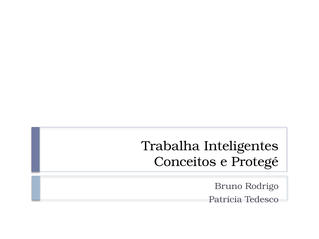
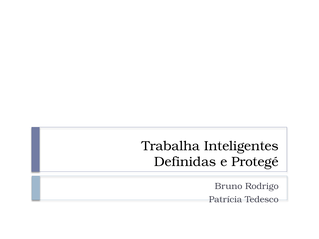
Conceitos: Conceitos -> Definidas (185, 162)
